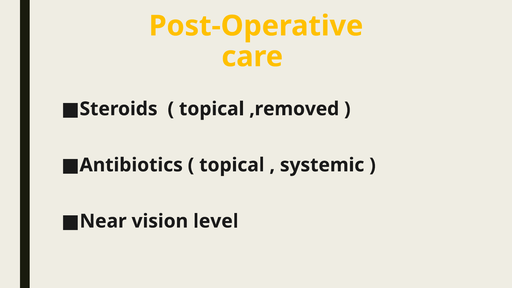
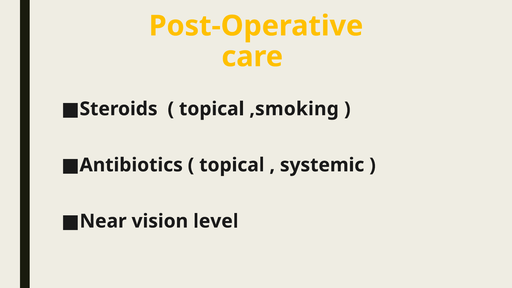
,removed: ,removed -> ,smoking (294, 109)
